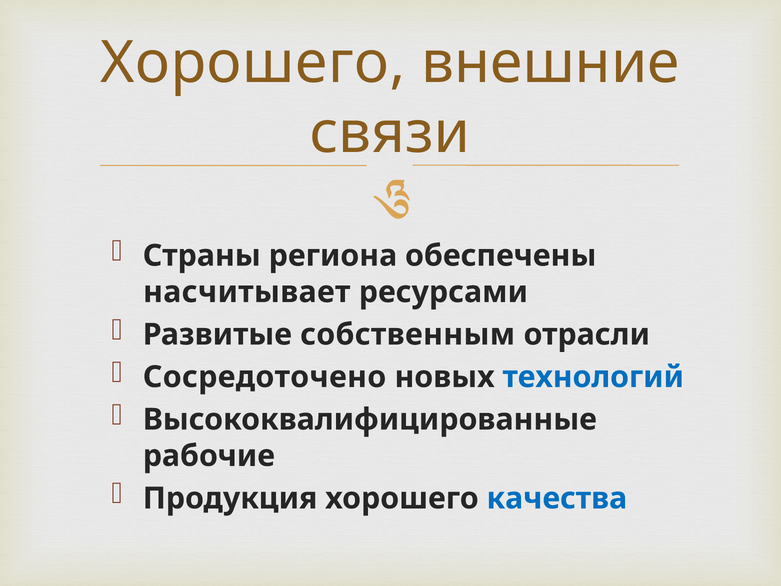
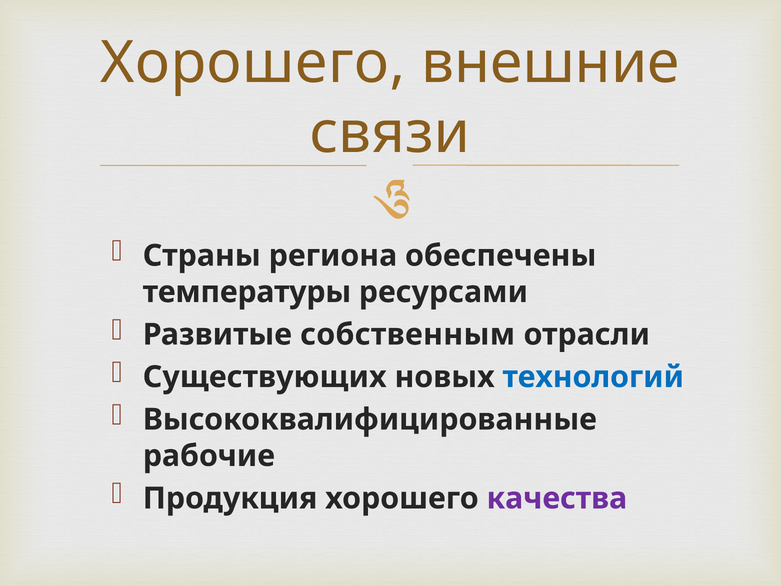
насчитывает: насчитывает -> температуры (247, 292)
Сосредоточено: Сосредоточено -> Существующих (265, 377)
качества colour: blue -> purple (557, 498)
